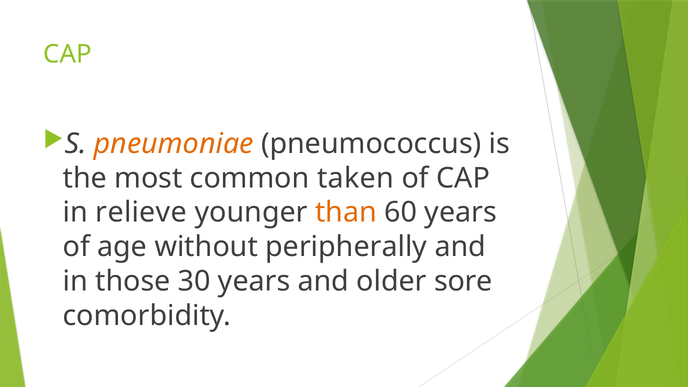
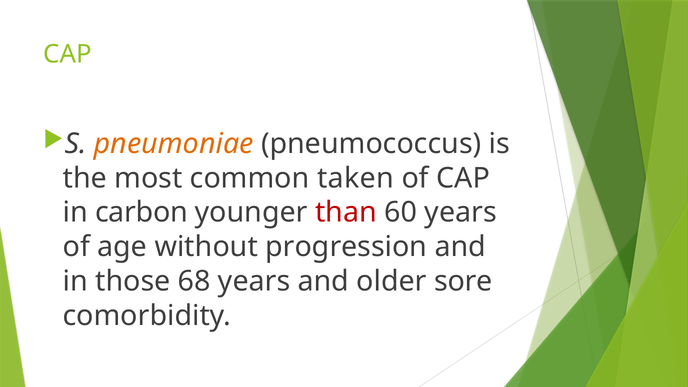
relieve: relieve -> carbon (141, 212)
than colour: orange -> red (346, 212)
peripherally: peripherally -> progression (346, 247)
30: 30 -> 68 (194, 281)
